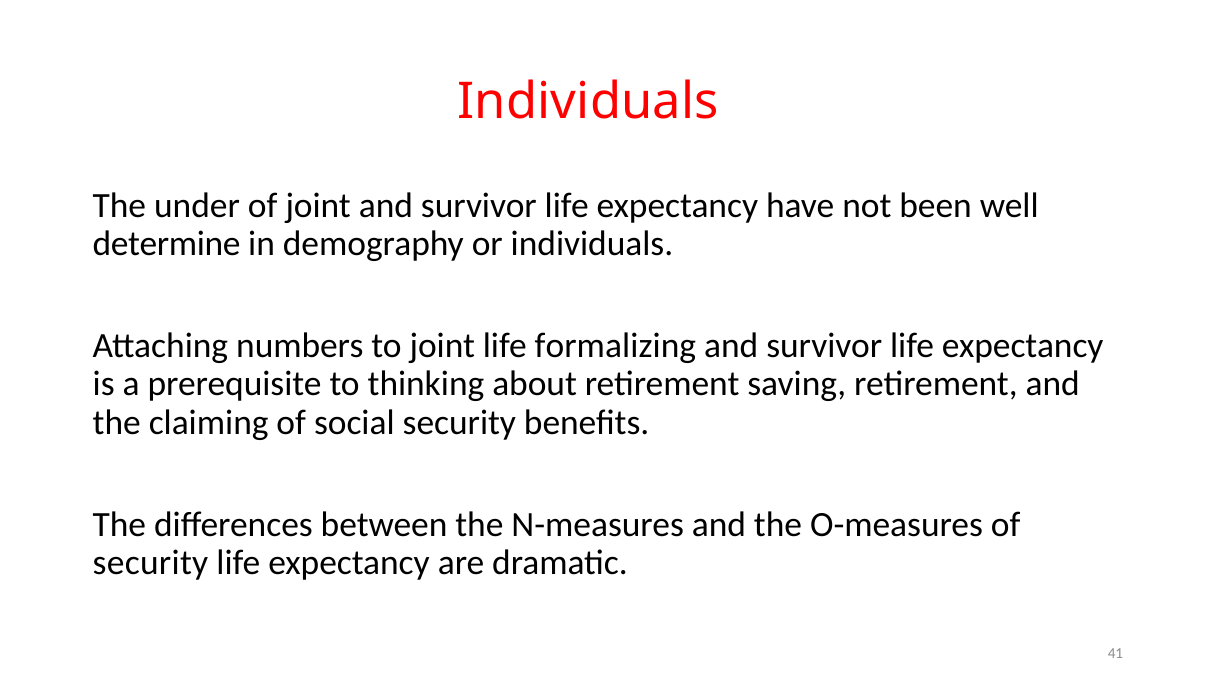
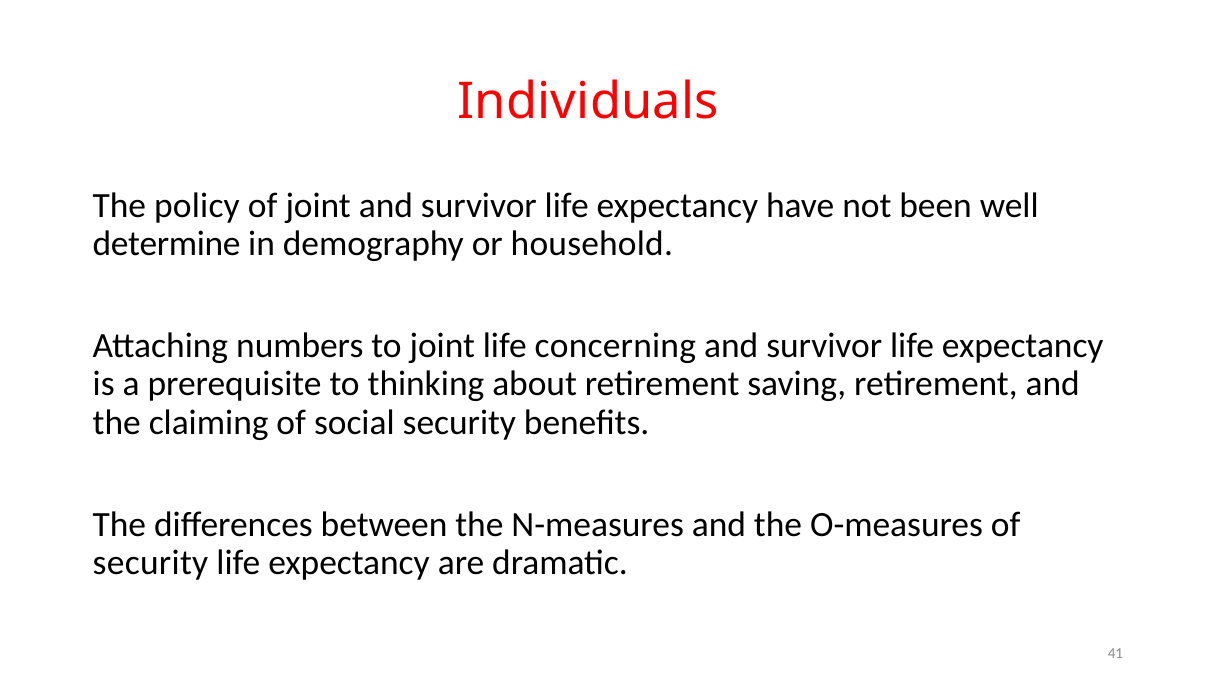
under: under -> policy (197, 206)
or individuals: individuals -> household (592, 244)
formalizing: formalizing -> concerning (615, 346)
